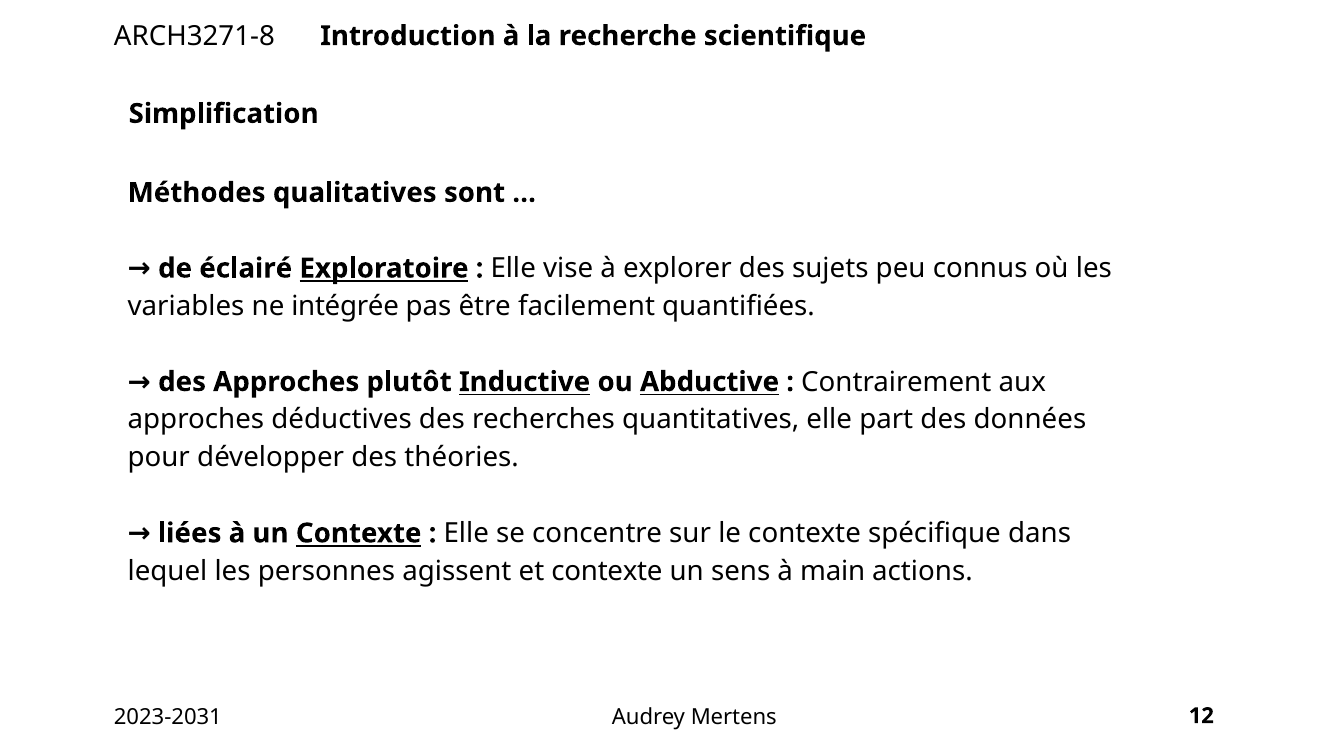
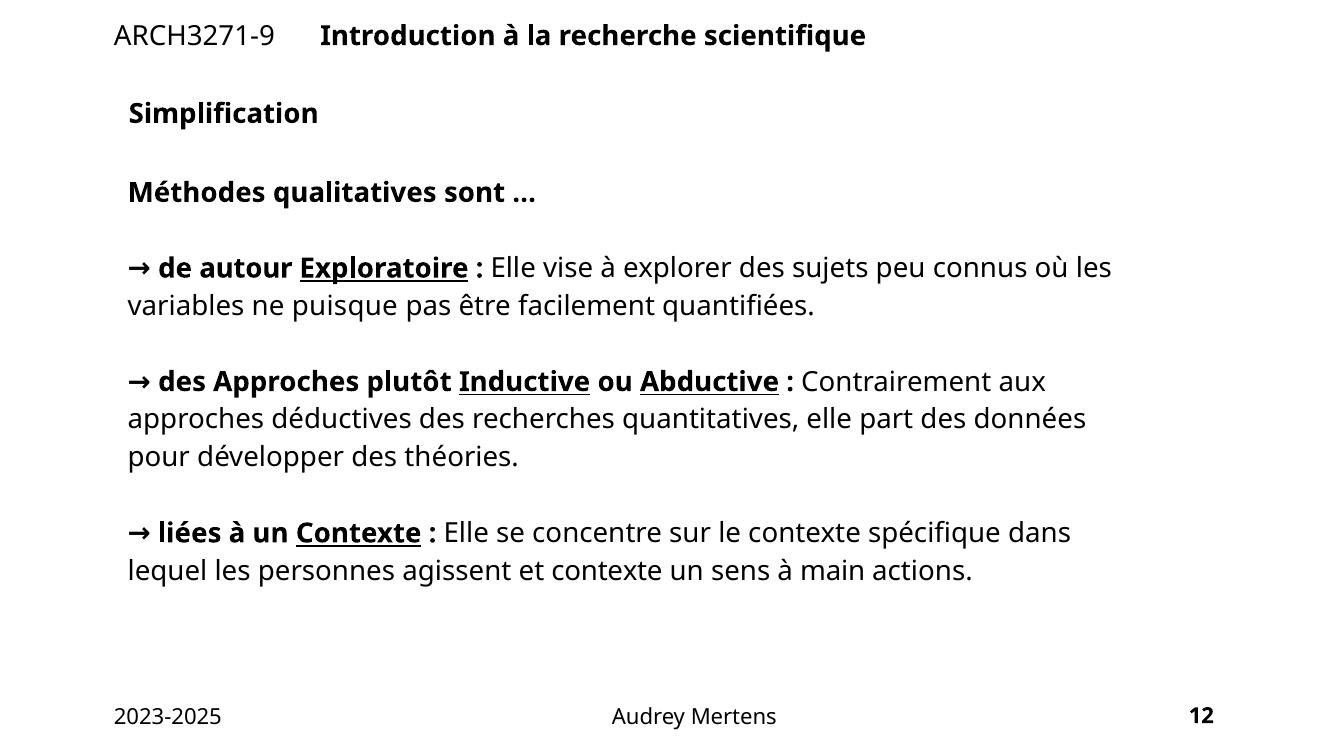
ARCH3271-8: ARCH3271-8 -> ARCH3271-9 (194, 36)
éclairé: éclairé -> autour (246, 268)
intégrée: intégrée -> puisque (345, 306)
2023-2031: 2023-2031 -> 2023-2025 (168, 717)
